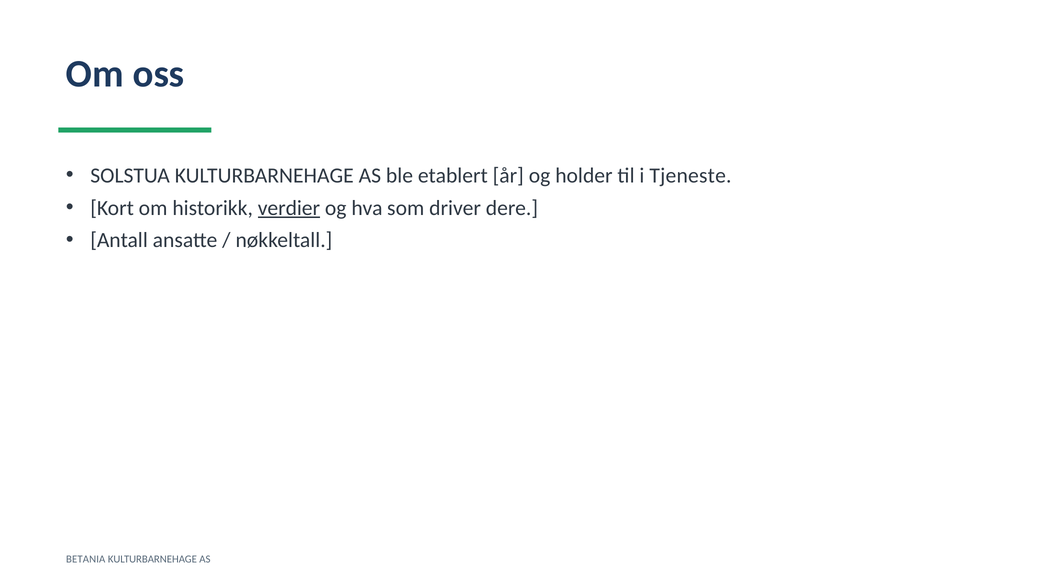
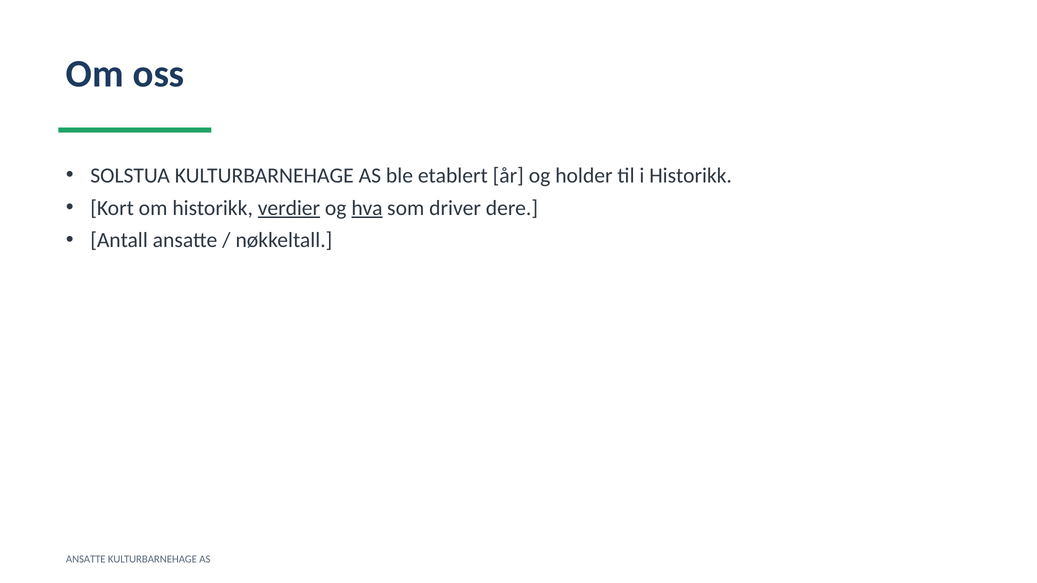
i Tjeneste: Tjeneste -> Historikk (691, 176)
hva underline: none -> present (367, 208)
BETANIA: BETANIA -> ANSATTE (86, 560)
